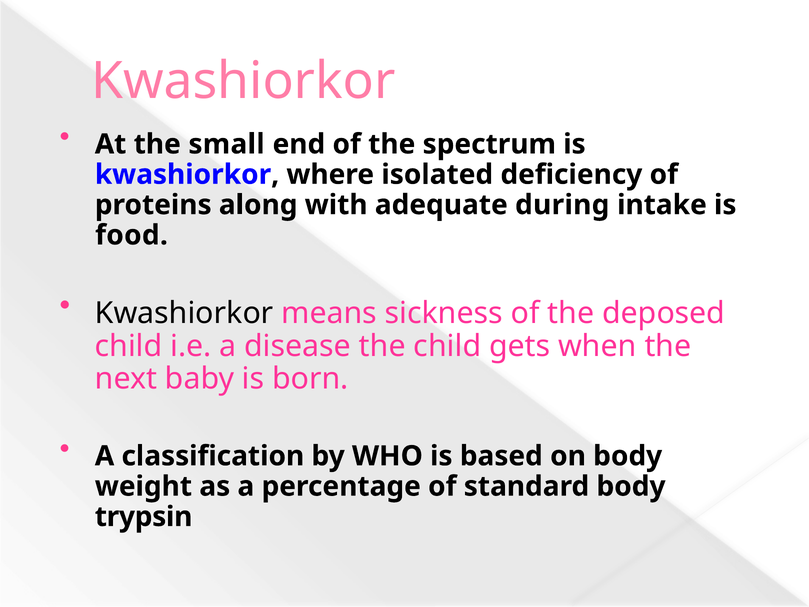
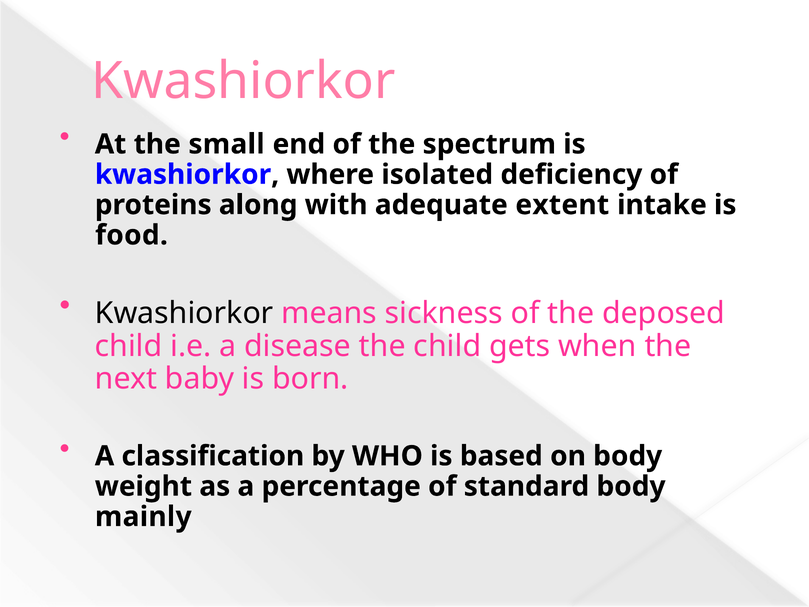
during: during -> extent (562, 205)
trypsin: trypsin -> mainly (143, 517)
